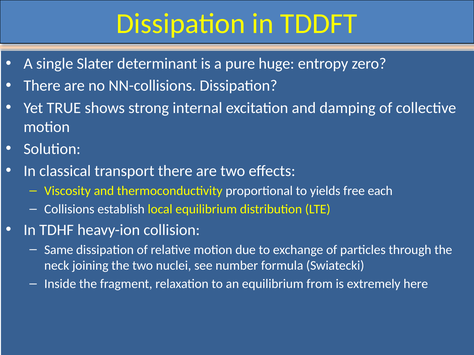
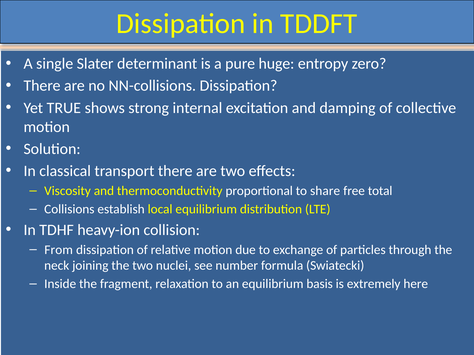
yields: yields -> share (325, 191)
each: each -> total (380, 191)
Same: Same -> From (59, 250)
from: from -> basis (320, 284)
